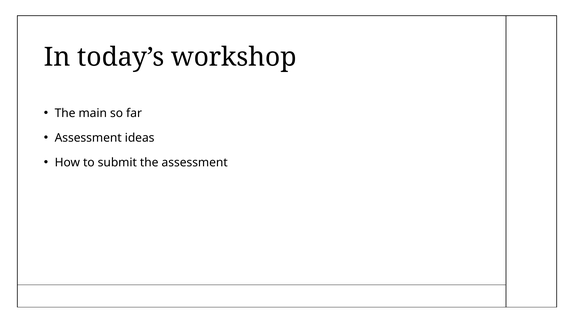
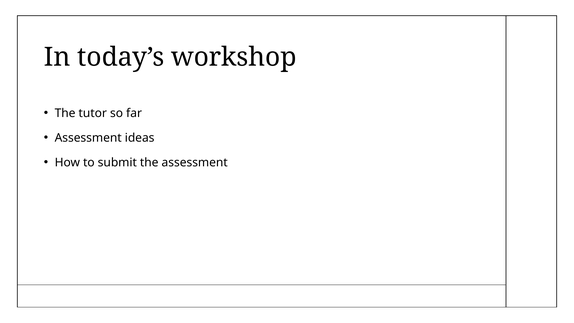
main: main -> tutor (93, 113)
